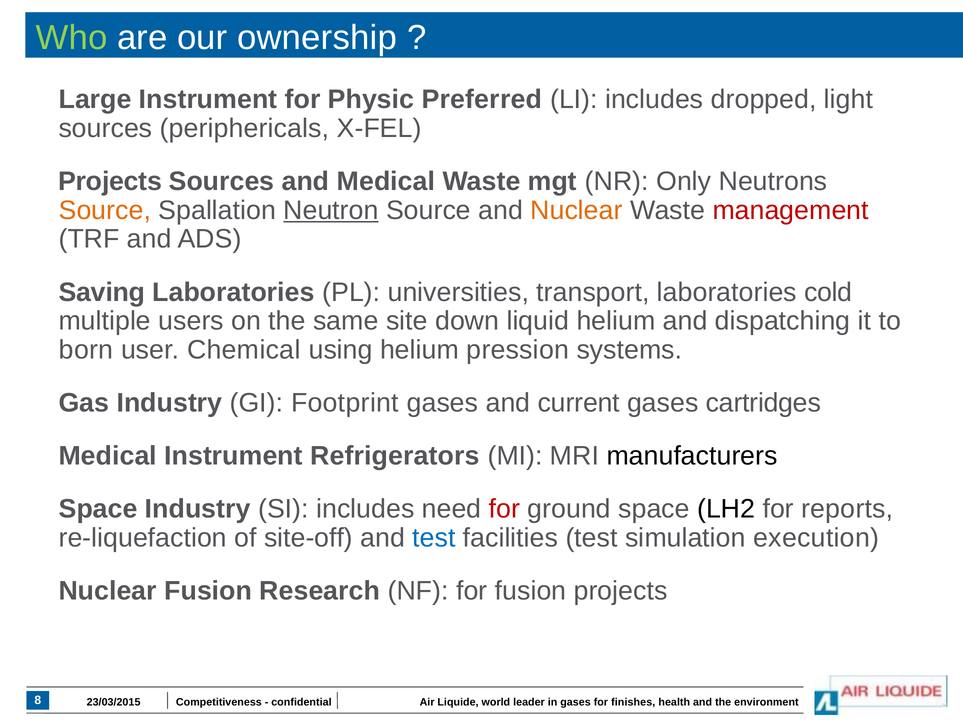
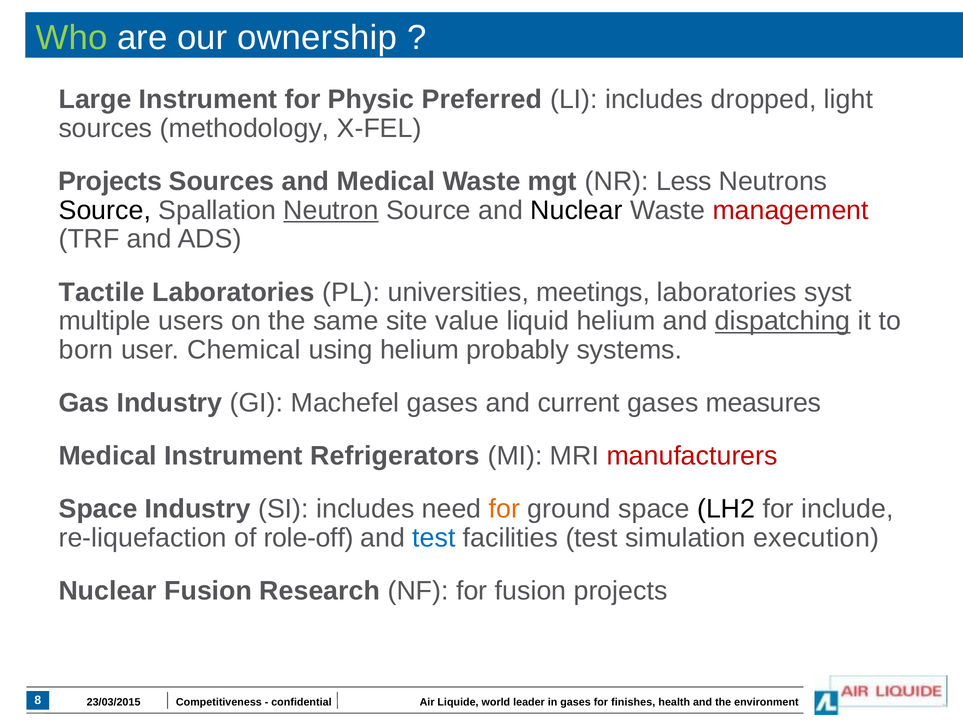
periphericals: periphericals -> methodology (245, 128)
Only: Only -> Less (684, 181)
Source colour: orange -> black (105, 210)
Nuclear colour: orange -> black (577, 210)
Saving: Saving -> Tactile (102, 292)
transport: transport -> meetings (593, 292)
cold: cold -> syst (828, 292)
down: down -> value (467, 321)
dispatching underline: none -> present (783, 321)
pression: pression -> probably (518, 350)
Footprint: Footprint -> Machefel (345, 403)
cartridges: cartridges -> measures (763, 403)
manufacturers colour: black -> red (692, 456)
for colour: red -> orange (504, 509)
reports: reports -> include (847, 509)
site-off: site-off -> role-off (309, 538)
